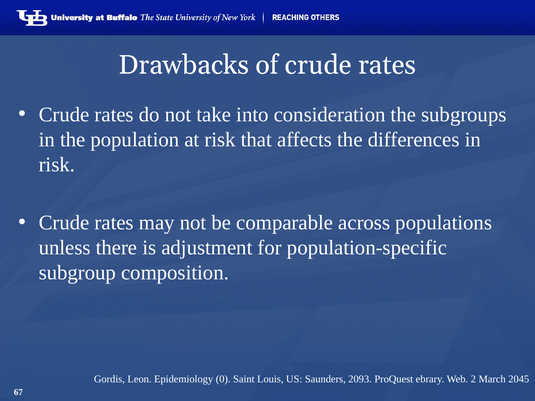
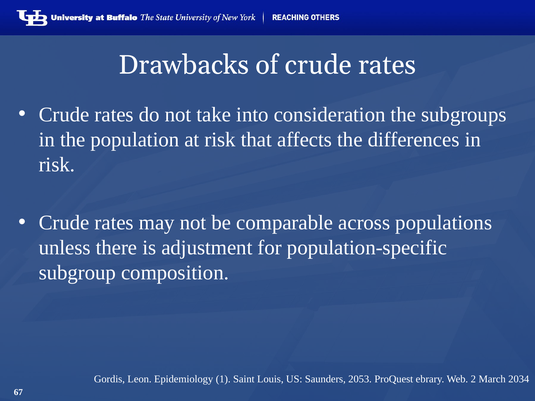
0: 0 -> 1 (223, 379)
2093: 2093 -> 2053 (360, 379)
2045: 2045 -> 2034 (519, 379)
